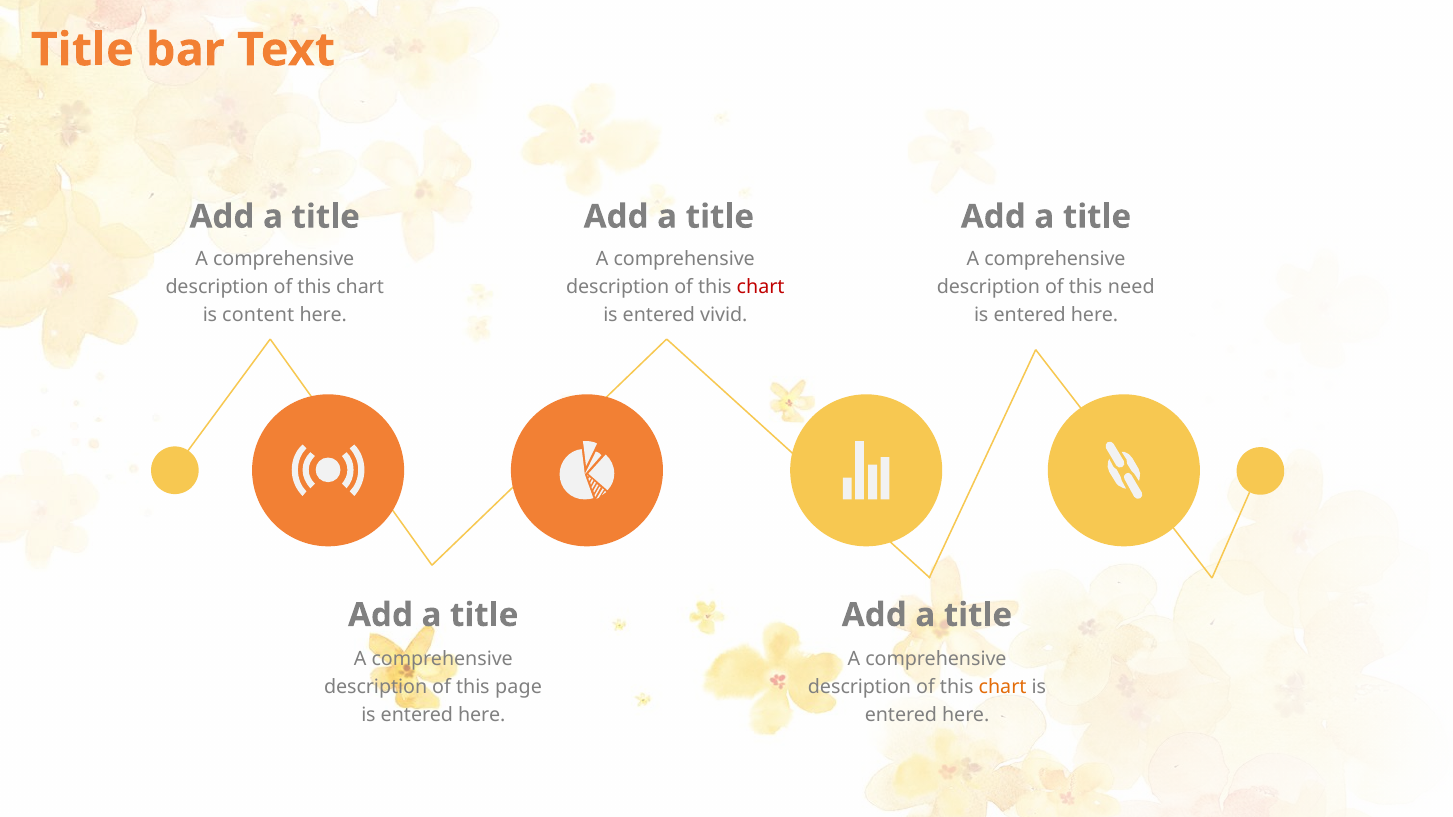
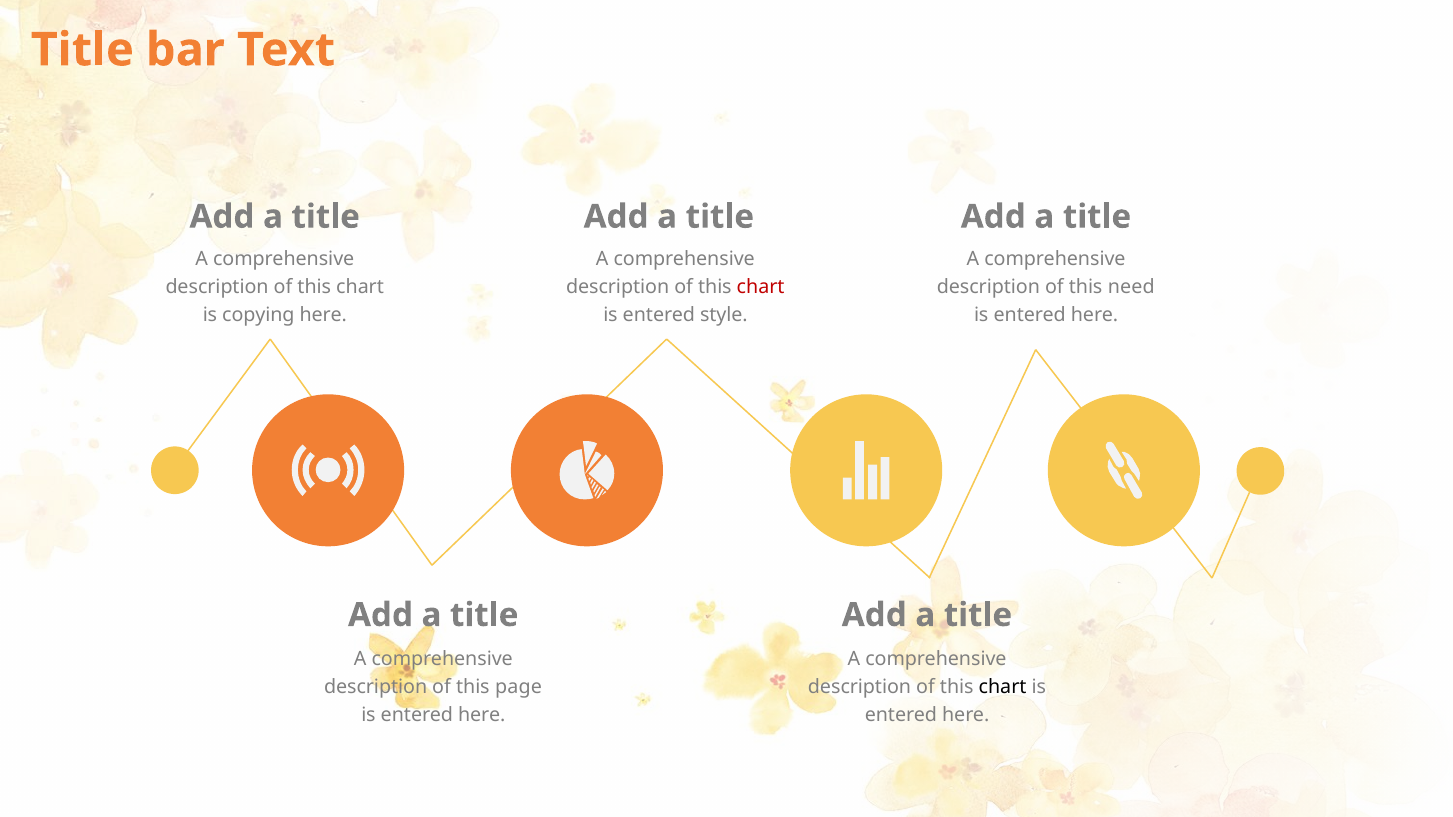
content: content -> copying (258, 315)
vivid: vivid -> style (724, 315)
chart colour: orange -> black (1003, 687)
